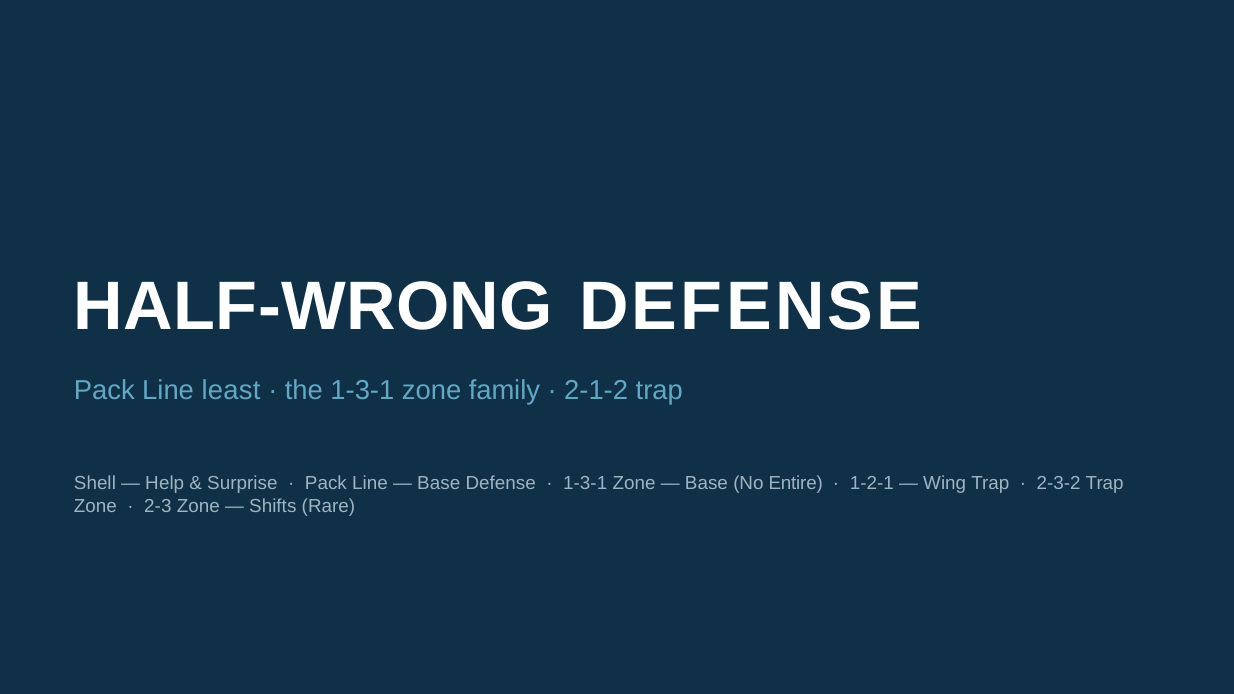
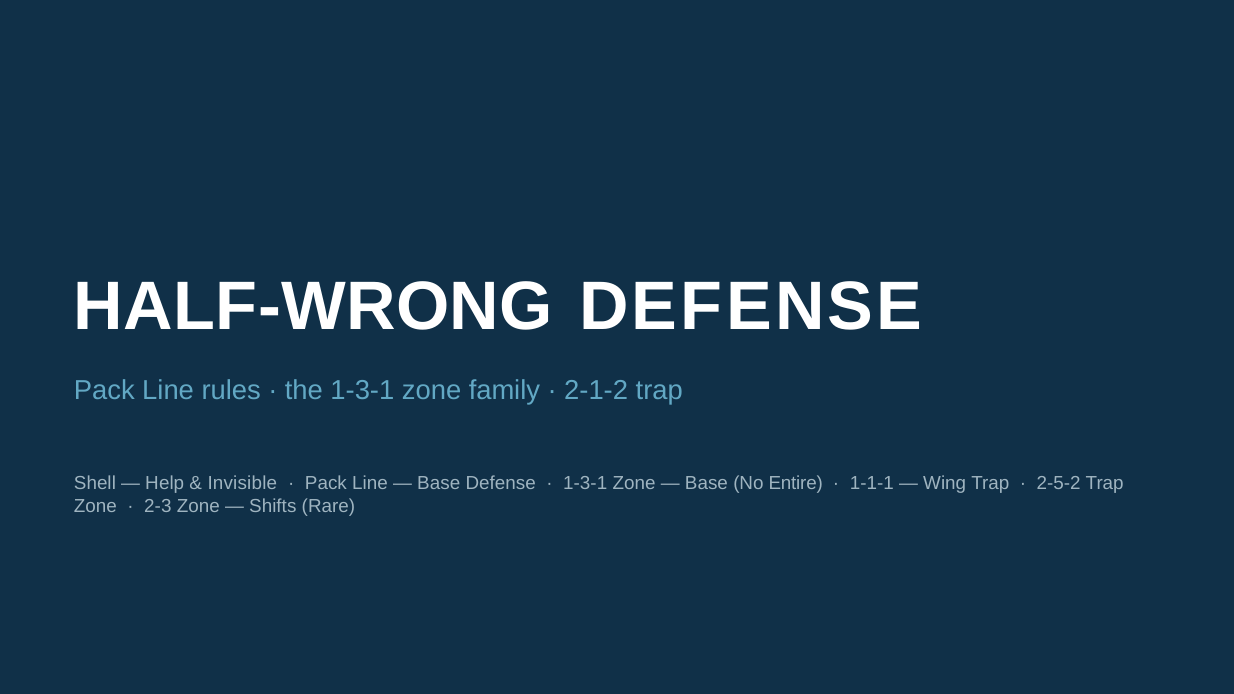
least: least -> rules (231, 391)
Surprise: Surprise -> Invisible (242, 484)
1-2-1: 1-2-1 -> 1-1-1 (872, 484)
2-3-2: 2-3-2 -> 2-5-2 (1059, 484)
